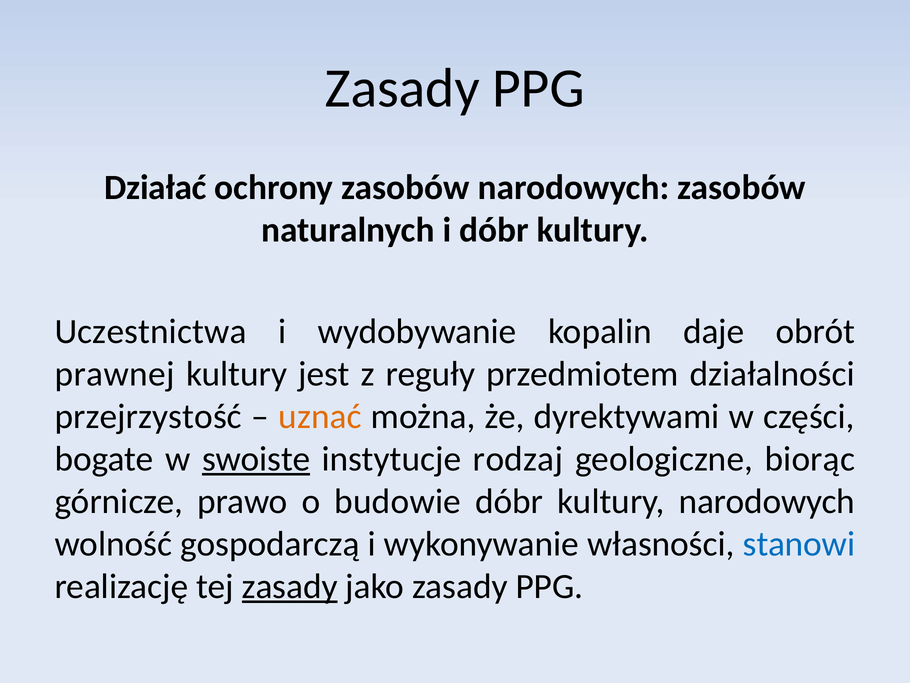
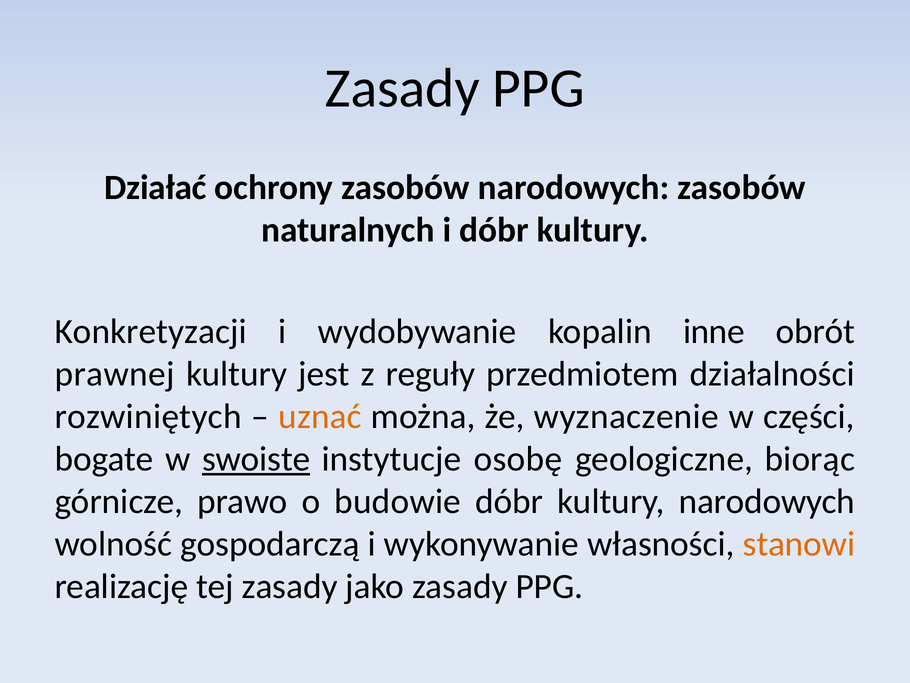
Uczestnictwa: Uczestnictwa -> Konkretyzacji (151, 331)
daje: daje -> inne (714, 331)
przejrzystość: przejrzystość -> rozwiniętych (148, 416)
dyrektywami: dyrektywami -> wyznaczenie (626, 416)
rodzaj: rodzaj -> osobę (518, 459)
stanowi colour: blue -> orange (799, 544)
zasady underline: present -> none (290, 586)
